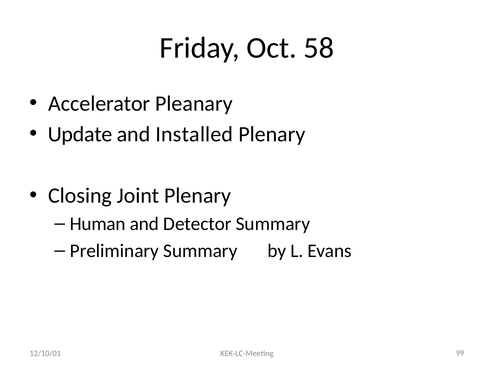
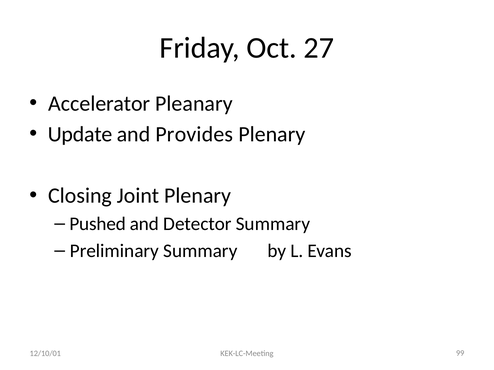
58: 58 -> 27 (319, 48)
Installed: Installed -> Provides (194, 134)
Human: Human -> Pushed (98, 224)
